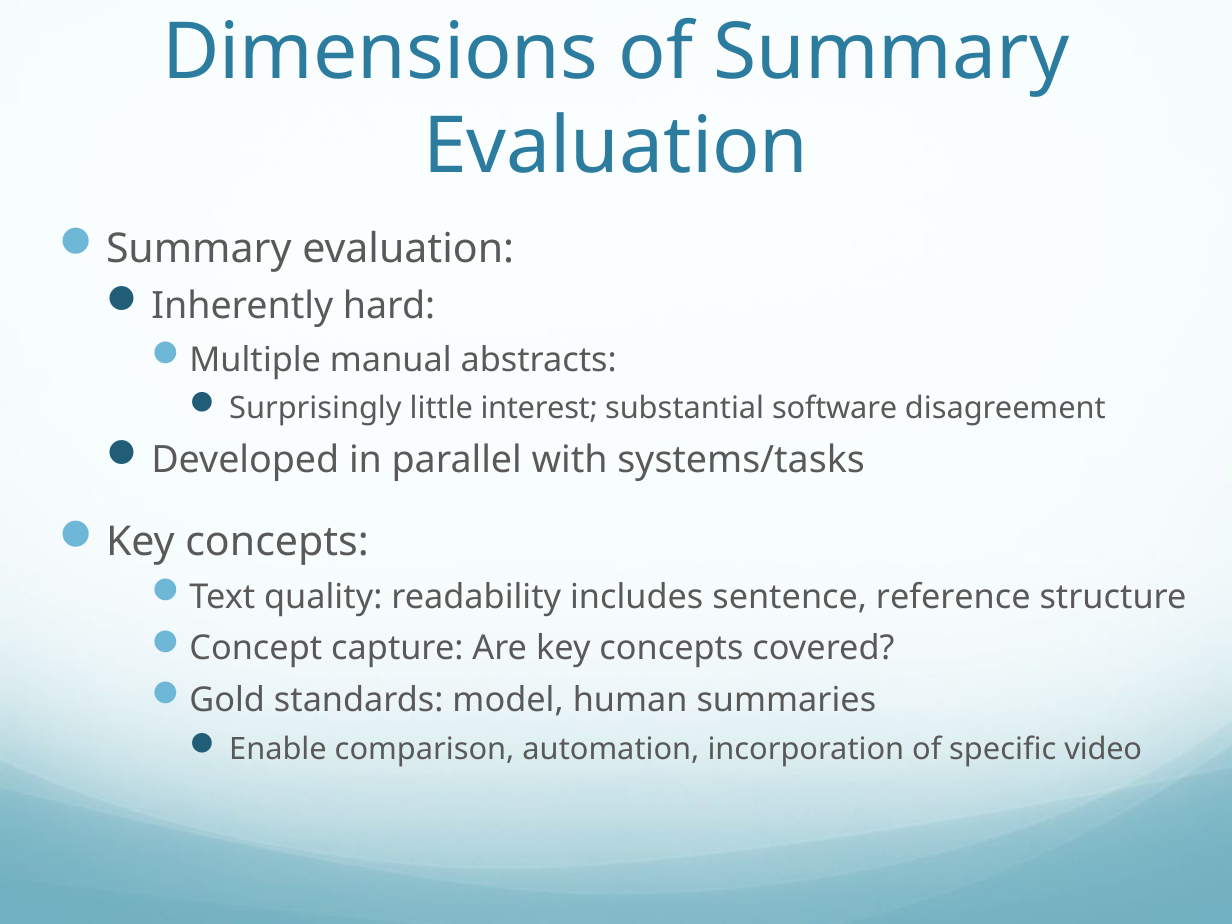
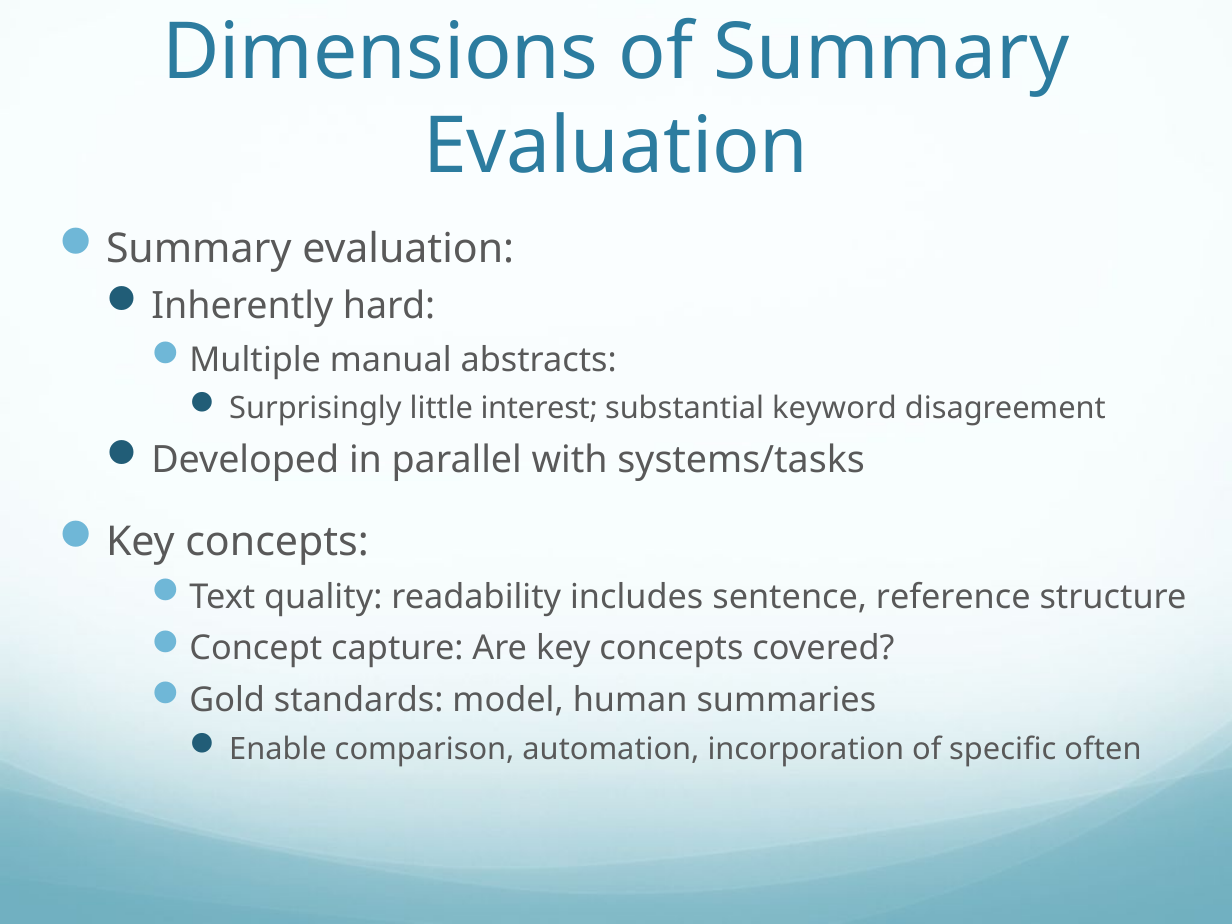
software: software -> keyword (834, 409)
video: video -> often (1103, 749)
